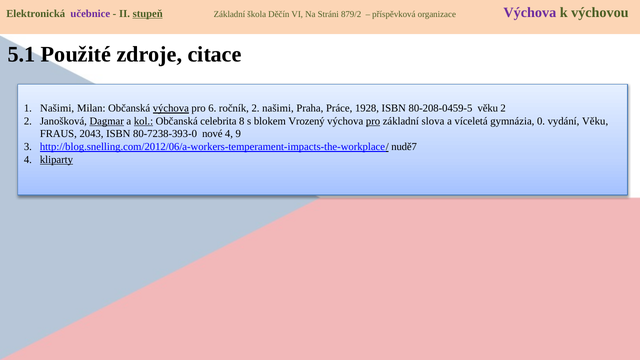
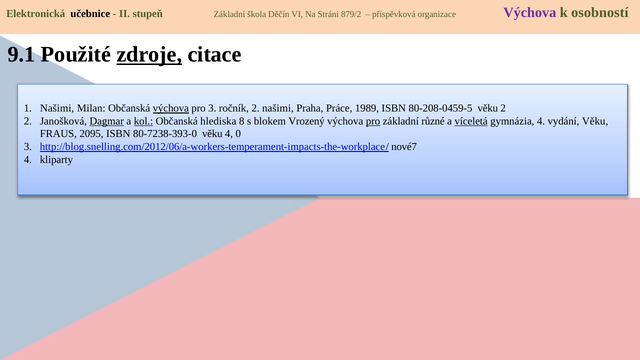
učebnice colour: purple -> black (90, 14)
stupeň underline: present -> none (148, 14)
výchovou: výchovou -> osobností (600, 13)
5.1: 5.1 -> 9.1 (21, 55)
zdroje underline: none -> present (149, 55)
pro 6: 6 -> 3 (212, 108)
1928: 1928 -> 1989 (367, 108)
celebrita: celebrita -> hlediska (218, 121)
slova: slova -> různé (433, 121)
víceletá underline: none -> present (471, 121)
gymnázia 0: 0 -> 4 (541, 121)
2043: 2043 -> 2095 (92, 134)
80-7238-393-0 nové: nové -> věku (212, 134)
9: 9 -> 0 (238, 134)
nudě7: nudě7 -> nové7 (404, 147)
kliparty underline: present -> none (56, 160)
